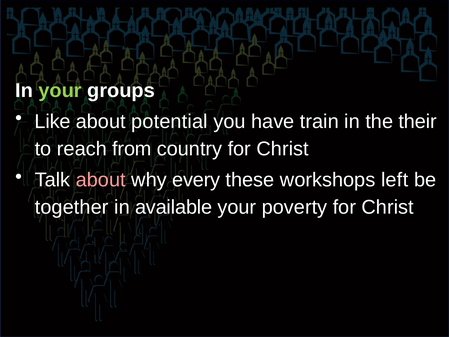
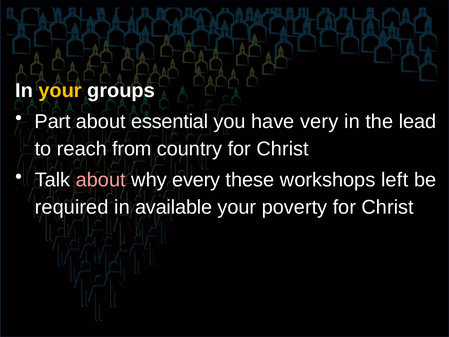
your colour: light green -> yellow (60, 90)
Like: Like -> Part (53, 122)
potential: potential -> essential (170, 122)
train: train -> very (319, 122)
their: their -> lead (418, 122)
together: together -> required (72, 207)
